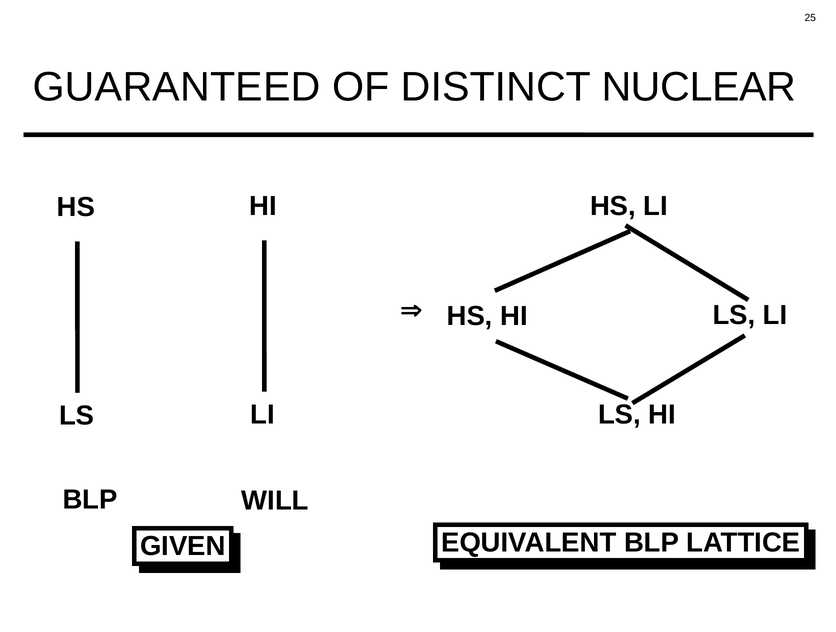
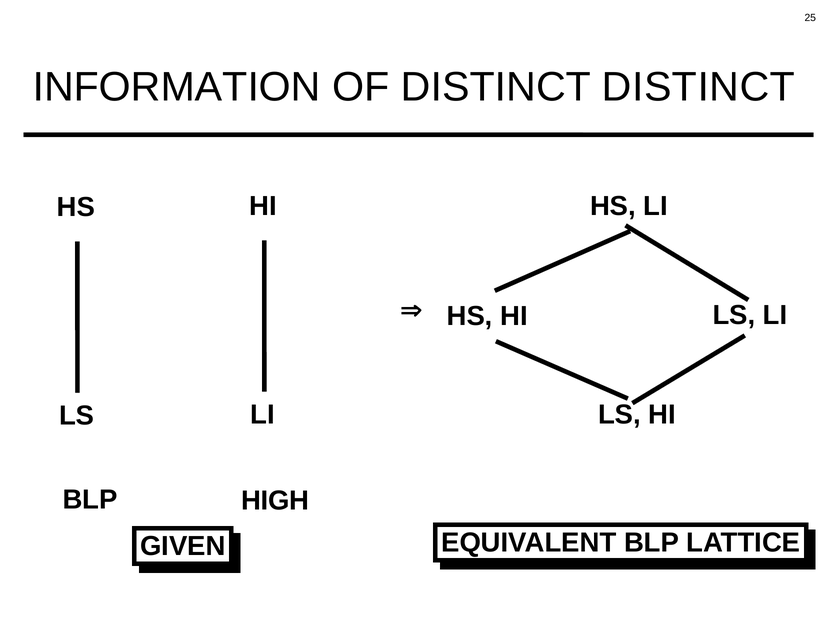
GUARANTEED: GUARANTEED -> INFORMATION (177, 87)
DISTINCT NUCLEAR: NUCLEAR -> DISTINCT (699, 87)
WILL: WILL -> HIGH (275, 501)
